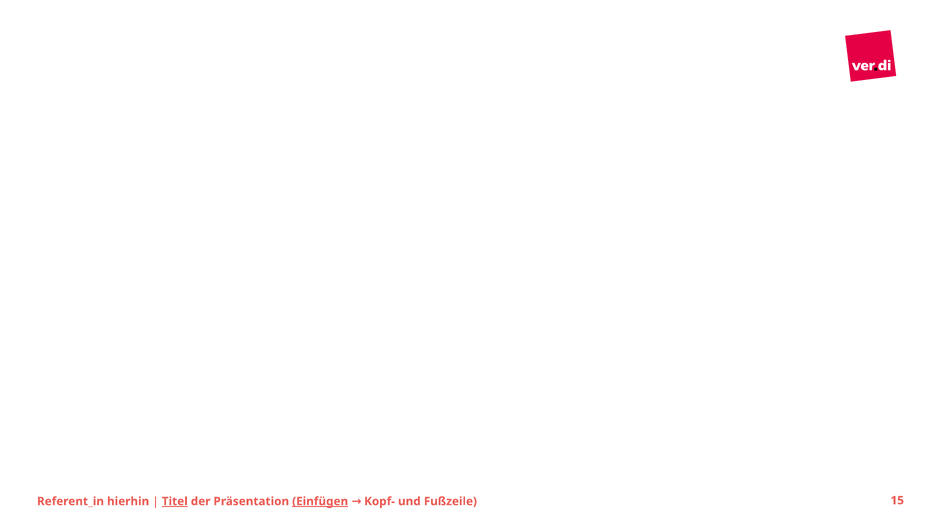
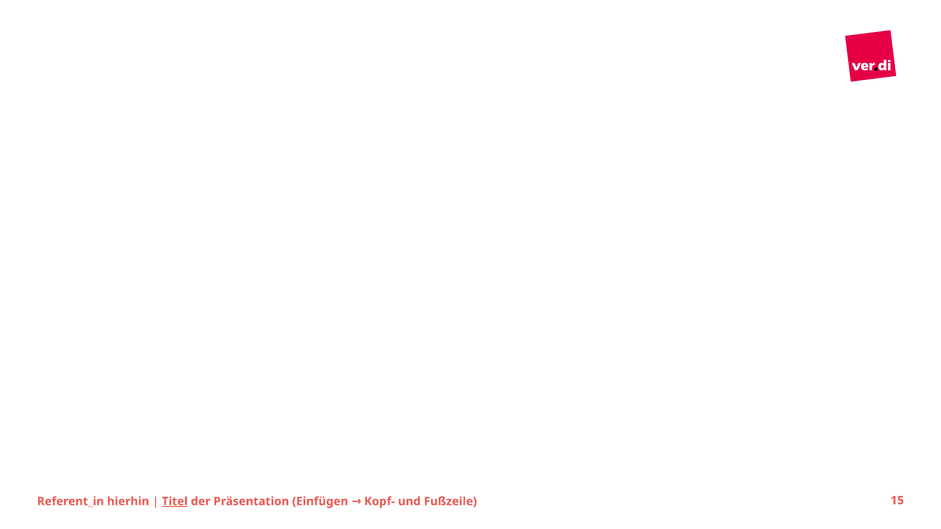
Einfügen underline: present -> none (320, 502)
